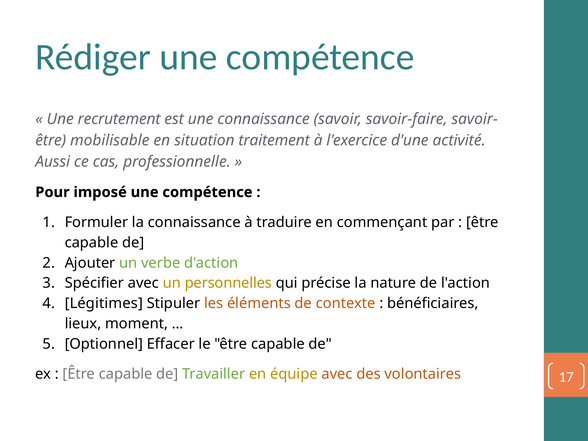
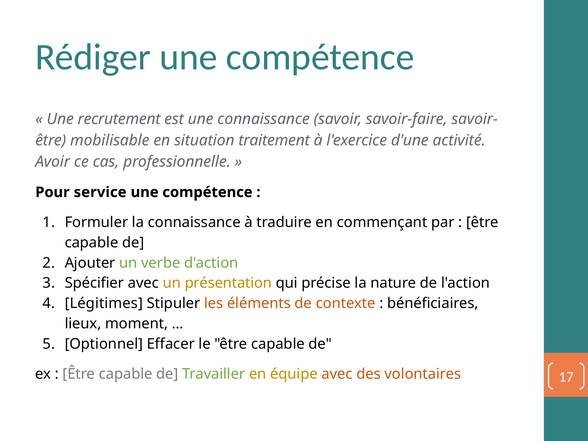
Aussi: Aussi -> Avoir (53, 162)
imposé: imposé -> service (100, 192)
personnelles: personnelles -> présentation (228, 283)
